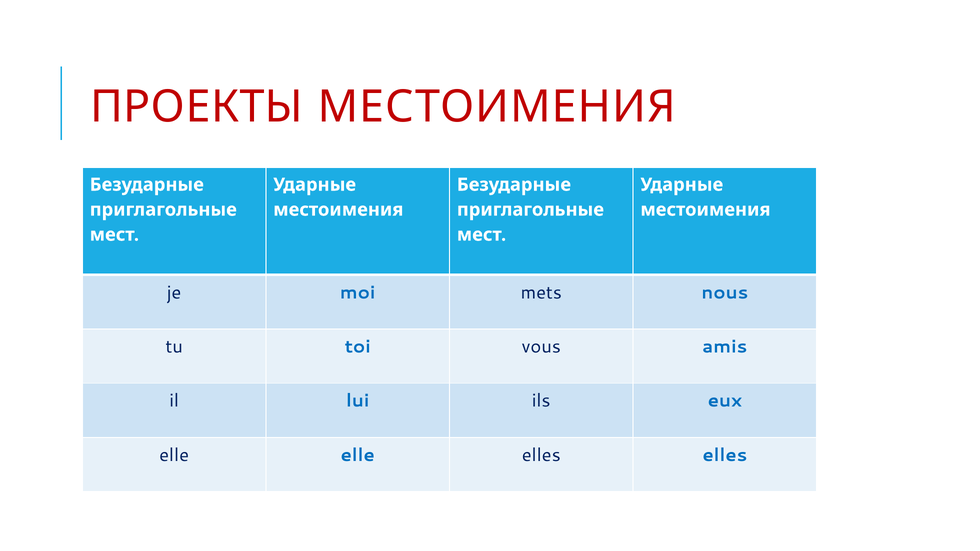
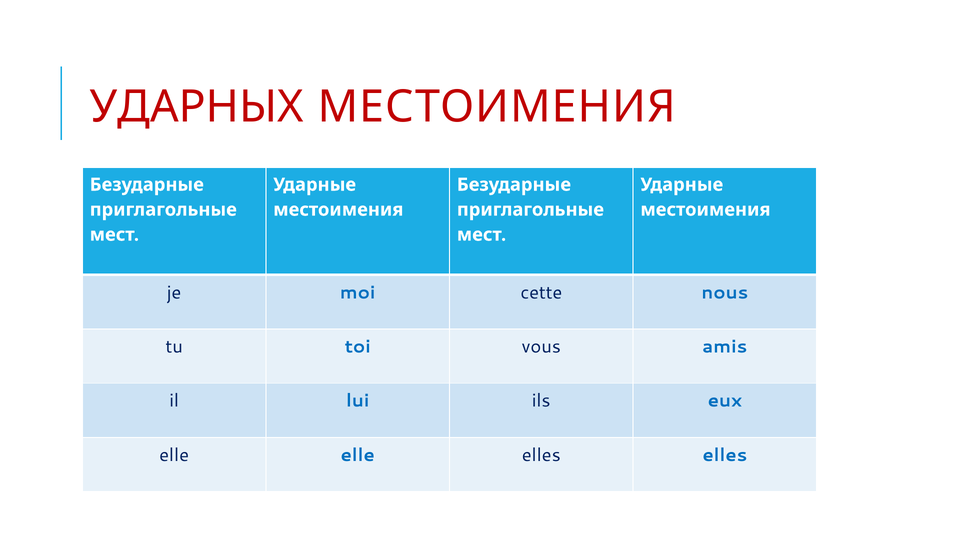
ПРОЕКТЫ: ПРОЕКТЫ -> УДАРНЫХ (197, 107)
mets: mets -> cette (541, 293)
